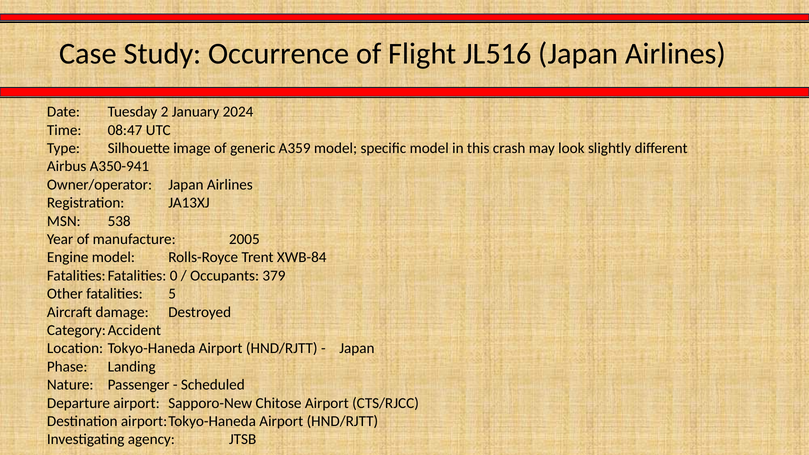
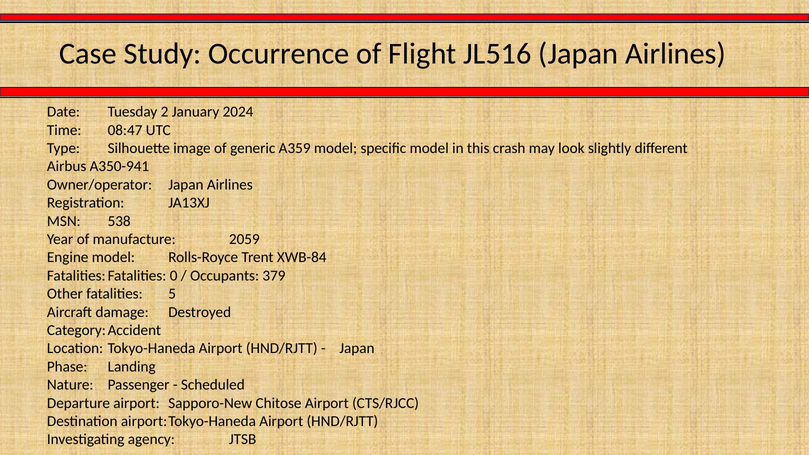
2005: 2005 -> 2059 (244, 239)
